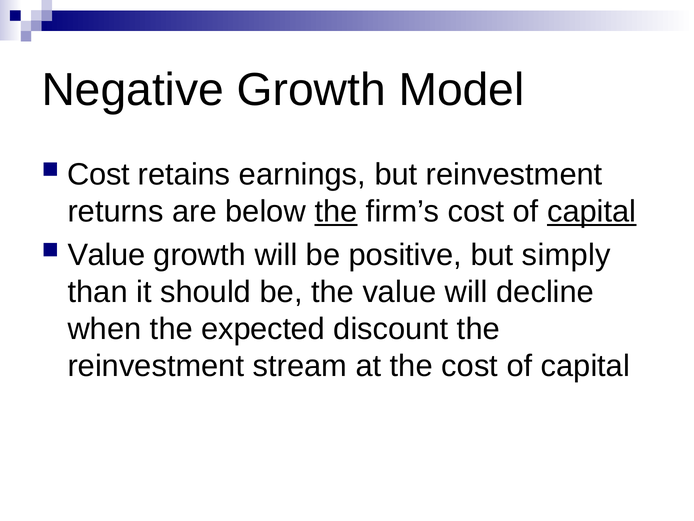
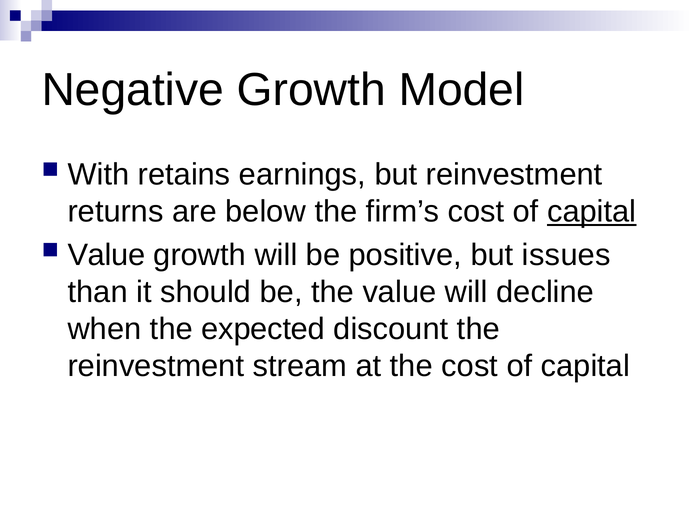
Cost: Cost -> With (98, 174)
the underline: present -> none (336, 212)
simply: simply -> issues (566, 255)
